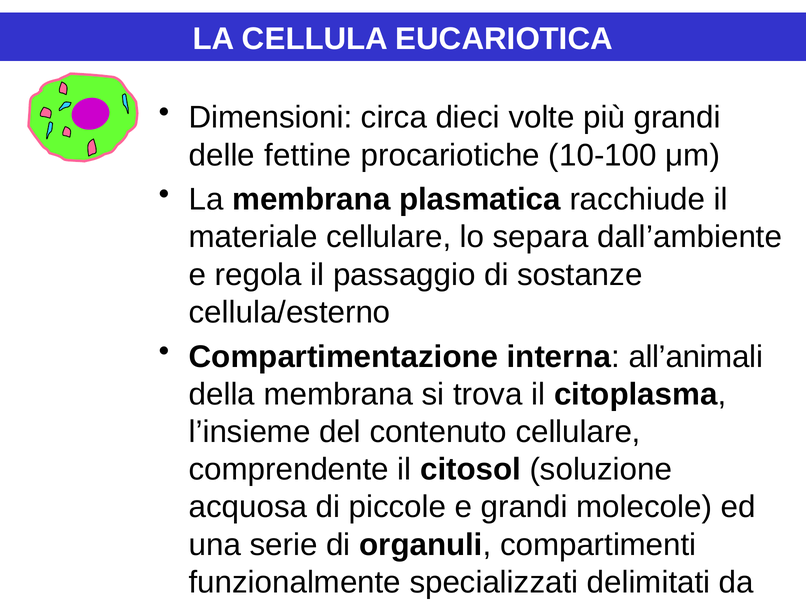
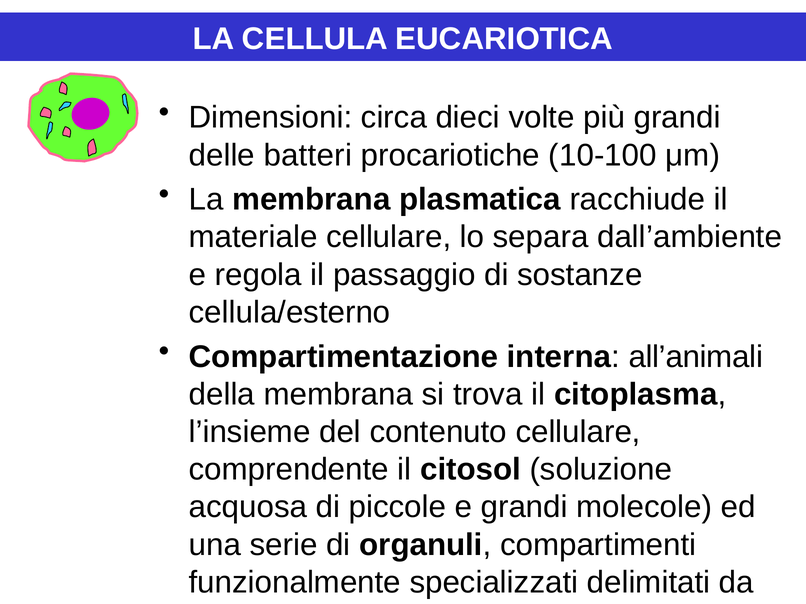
fettine: fettine -> batteri (308, 155)
